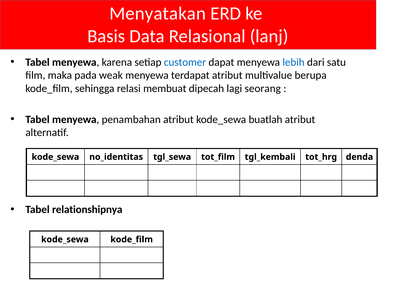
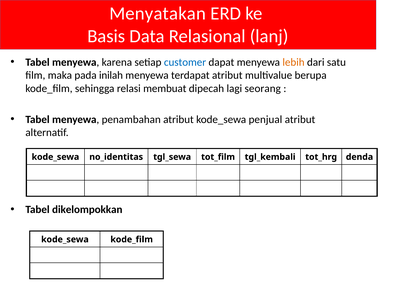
lebih colour: blue -> orange (294, 62)
weak: weak -> inilah (111, 75)
buatlah: buatlah -> penjual (265, 119)
relationshipnya: relationshipnya -> dikelompokkan (87, 210)
